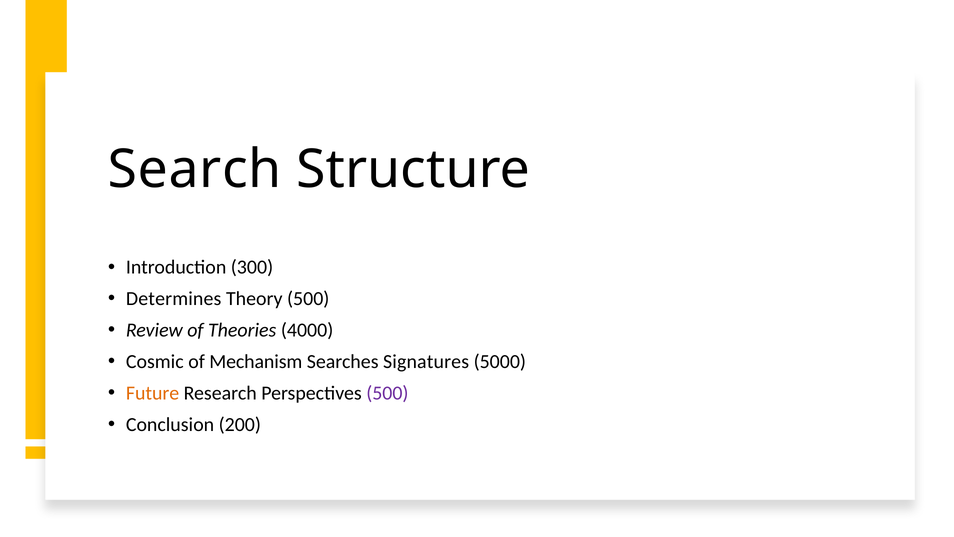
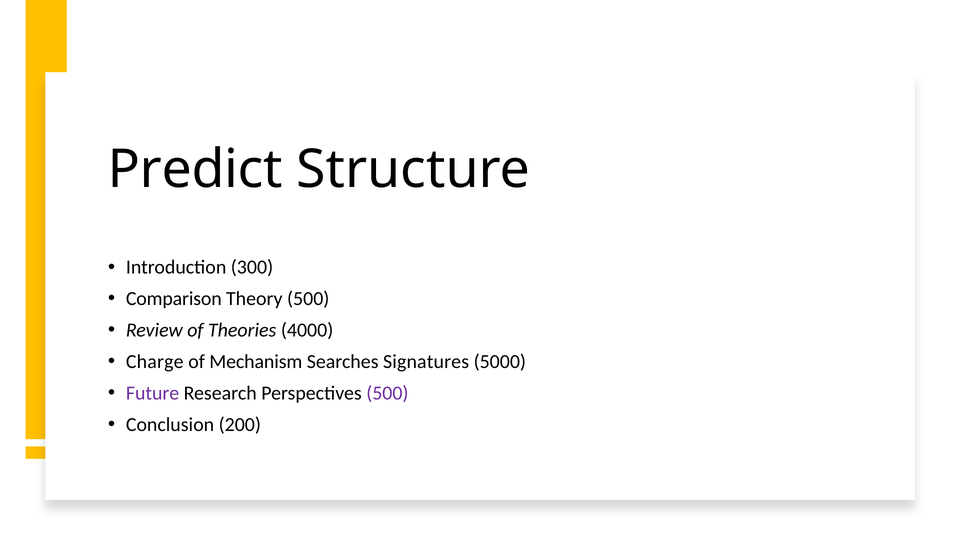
Search: Search -> Predict (195, 170)
Determines: Determines -> Comparison (174, 299)
Cosmic: Cosmic -> Charge (155, 361)
Future colour: orange -> purple (153, 393)
